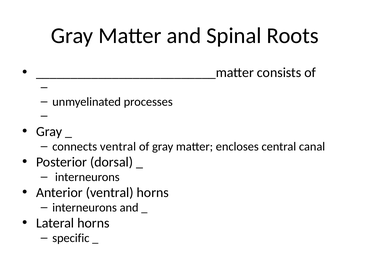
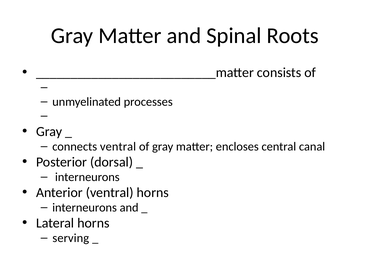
specific: specific -> serving (71, 238)
